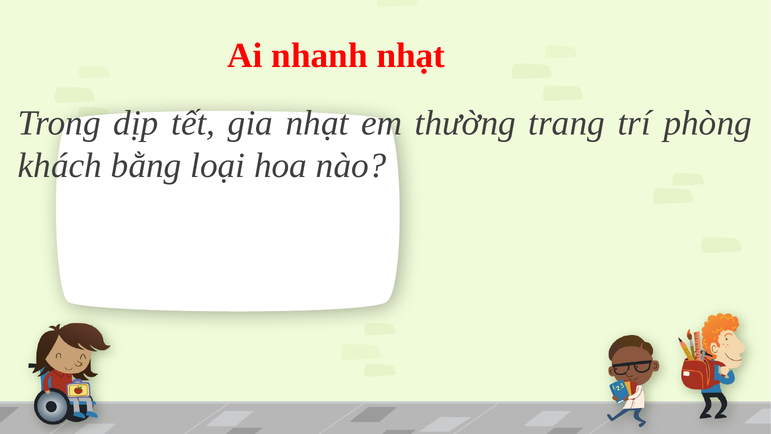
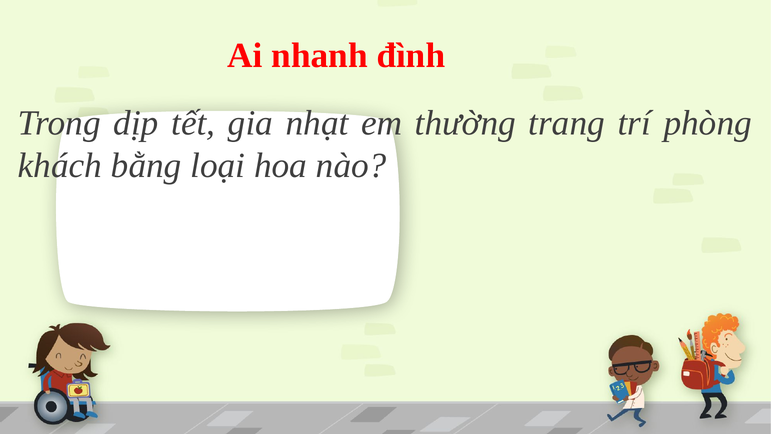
nhanh nhạt: nhạt -> đình (411, 55)
